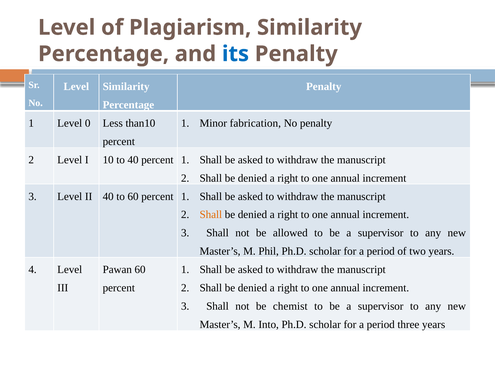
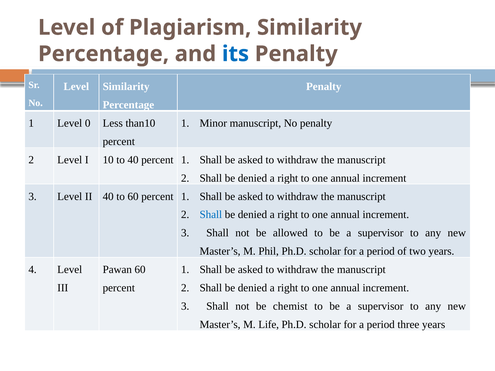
Minor fabrication: fabrication -> manuscript (255, 123)
Shall colour: orange -> blue (211, 215)
Into: Into -> Life (269, 325)
